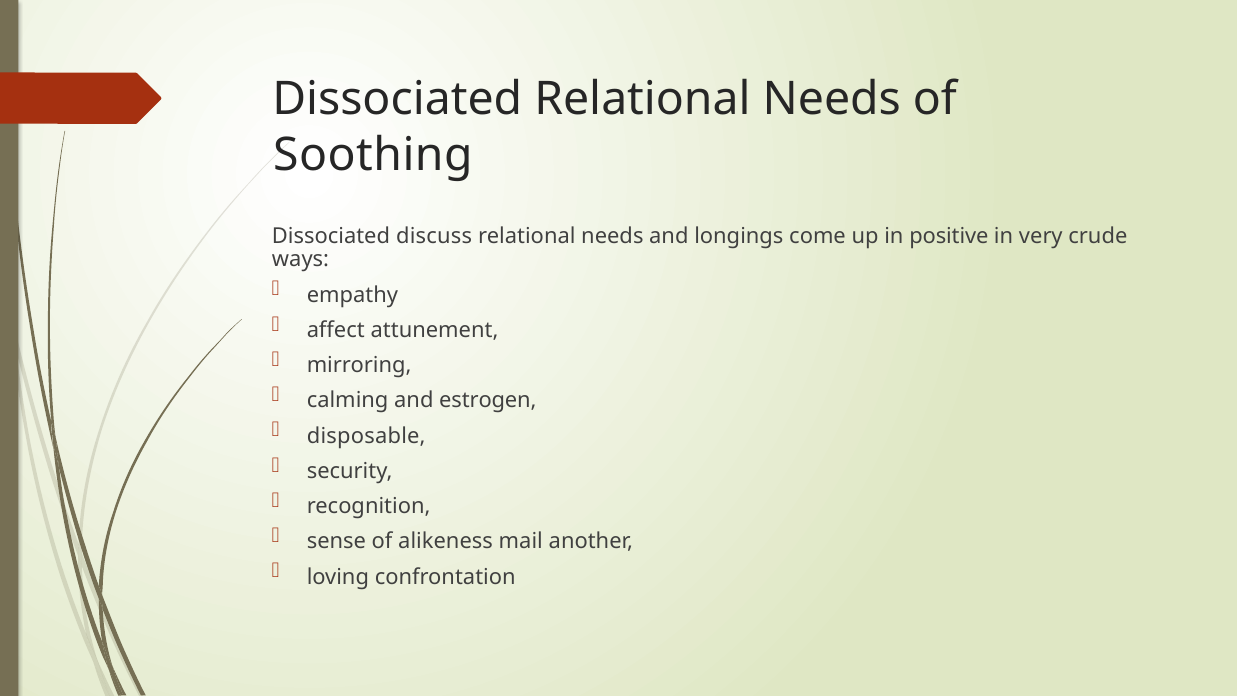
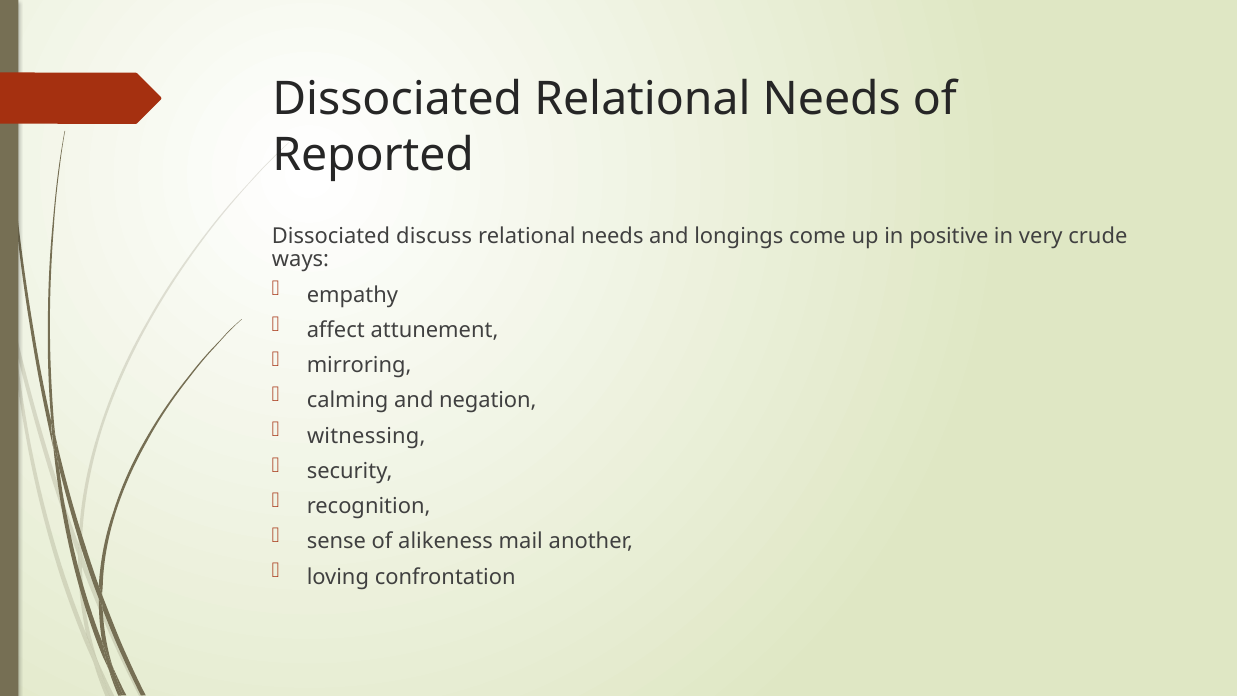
Soothing: Soothing -> Reported (373, 155)
estrogen: estrogen -> negation (488, 400)
disposable: disposable -> witnessing (366, 436)
